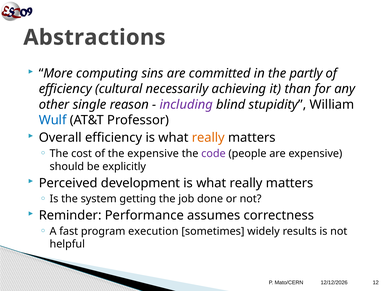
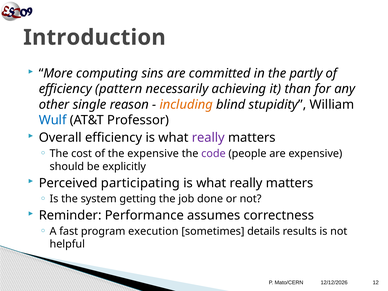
Abstractions: Abstractions -> Introduction (94, 37)
cultural: cultural -> pattern (119, 89)
including colour: purple -> orange (186, 104)
really colour: orange -> purple (208, 138)
development: development -> participating (140, 183)
widely: widely -> details (264, 231)
